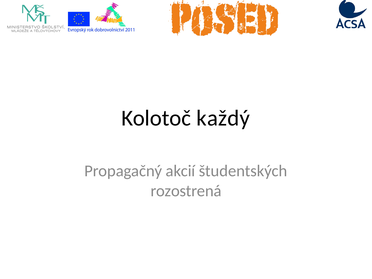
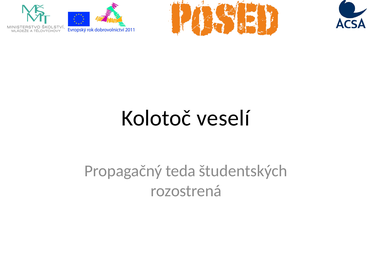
každý: každý -> veselí (223, 118)
akcií: akcií -> teda (181, 171)
